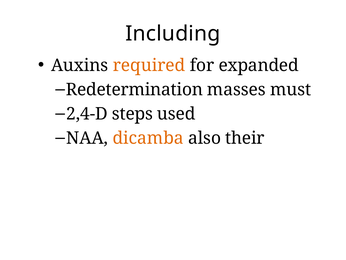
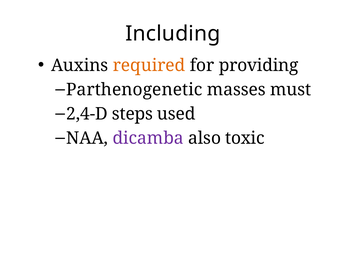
expanded: expanded -> providing (259, 65)
Redetermination: Redetermination -> Parthenogenetic (134, 89)
dicamba colour: orange -> purple (148, 138)
their: their -> toxic (245, 138)
